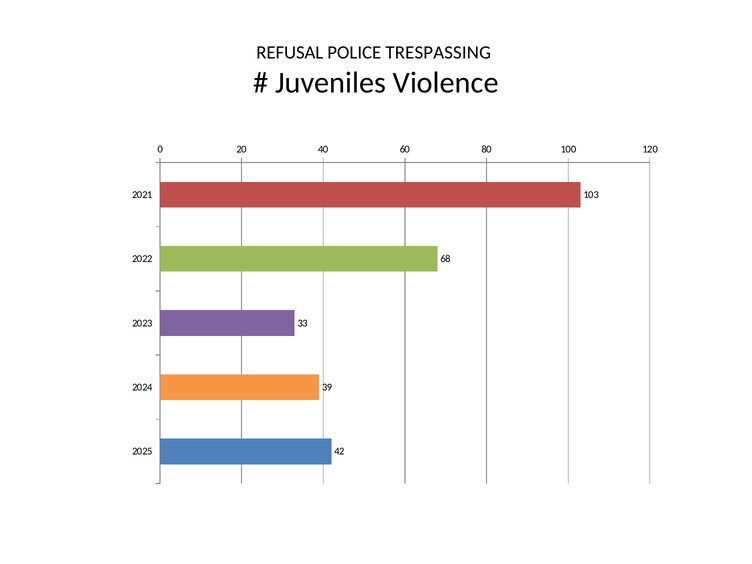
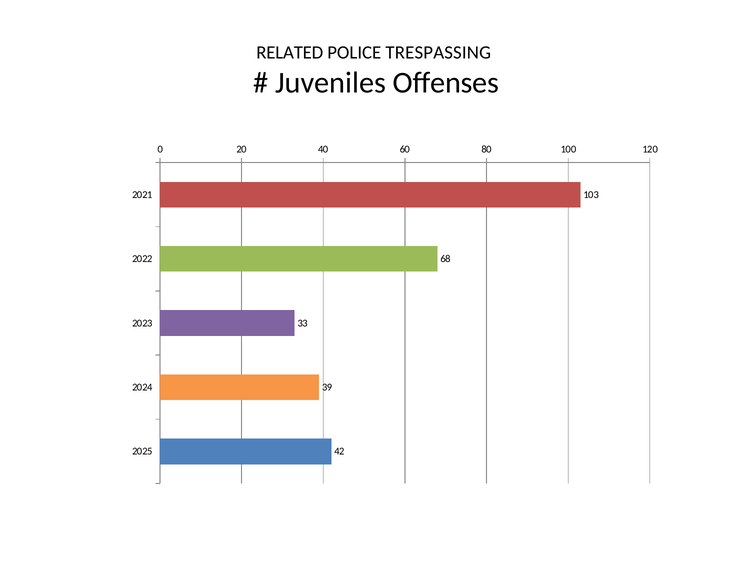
REFUSAL: REFUSAL -> RELATED (290, 53)
Violence: Violence -> Offenses (446, 83)
